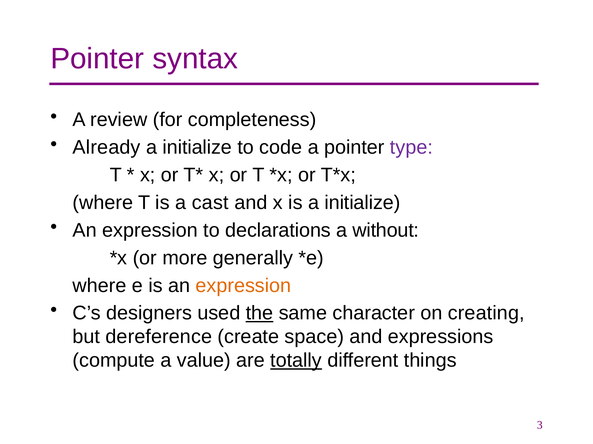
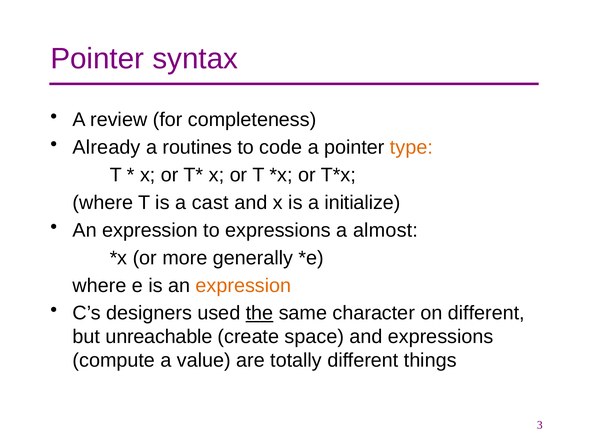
initialize: initialize -> routines (197, 148)
type colour: purple -> orange (411, 148)
to declarations: declarations -> expressions (278, 231)
without: without -> almost (386, 231)
on creating: creating -> different (486, 314)
dereference: dereference -> unreachable (159, 337)
totally underline: present -> none (296, 361)
